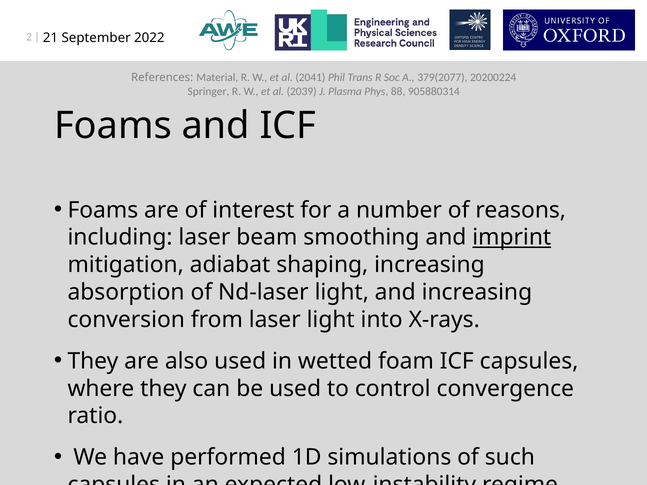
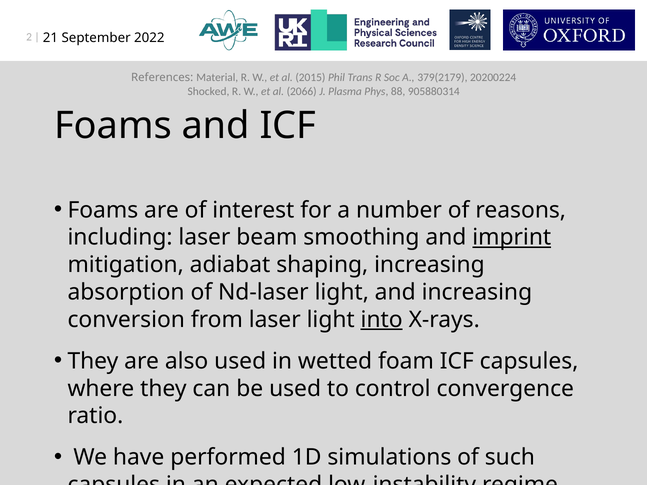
2041: 2041 -> 2015 (310, 78)
379(2077: 379(2077 -> 379(2179 (442, 78)
Springer: Springer -> Shocked (208, 91)
2039: 2039 -> 2066 (302, 91)
into underline: none -> present (382, 320)
